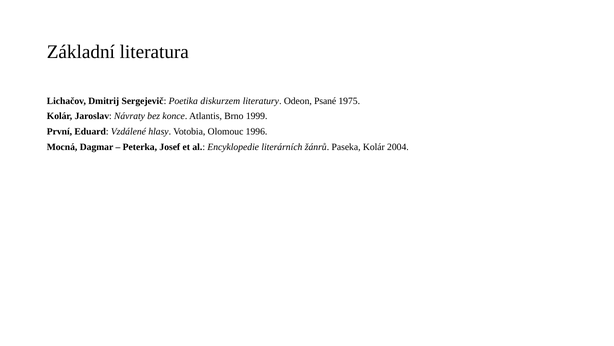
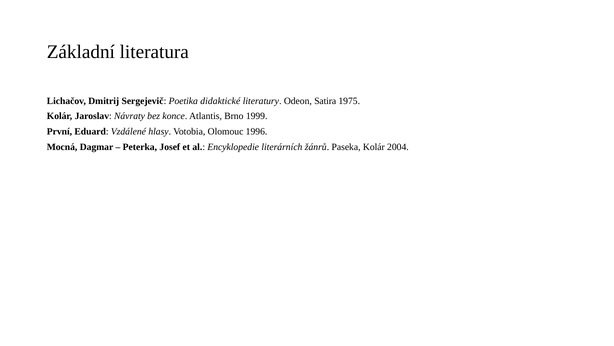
diskurzem: diskurzem -> didaktické (220, 101)
Psané: Psané -> Satira (325, 101)
